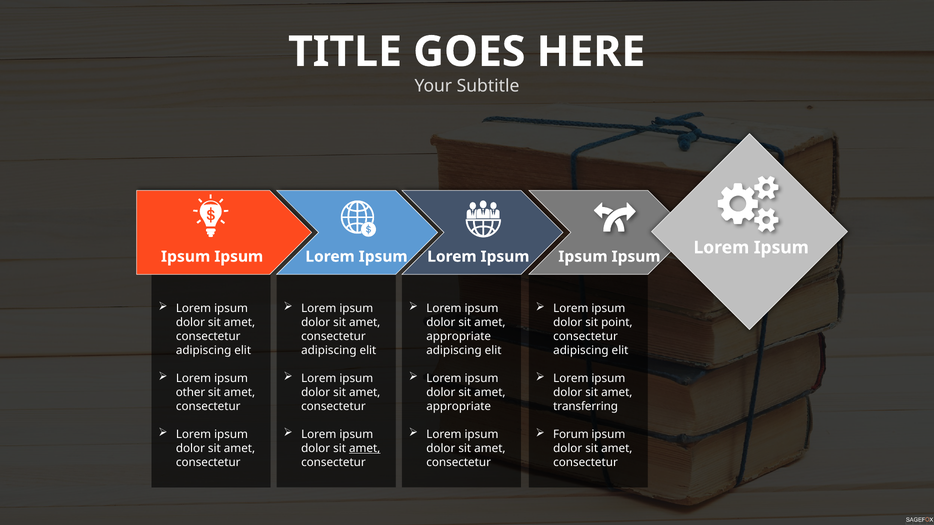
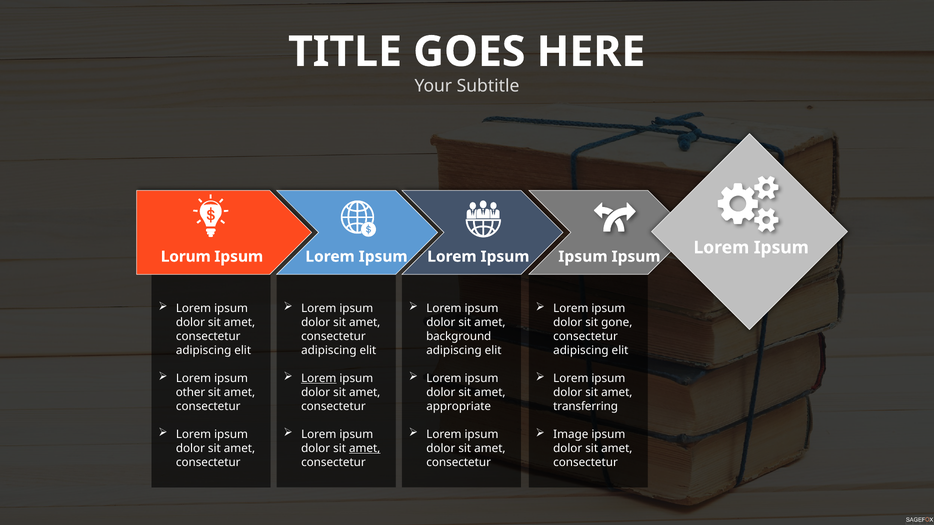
Ipsum: Ipsum -> Lorum (186, 257)
point: point -> gone (617, 323)
appropriate: appropriate -> background (459, 337)
Lorem underline: none -> present (319, 379)
Forum: Forum -> Image (571, 435)
